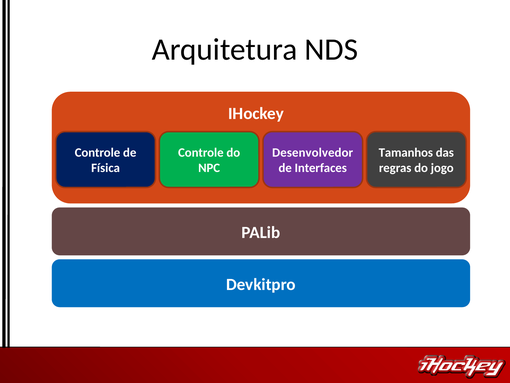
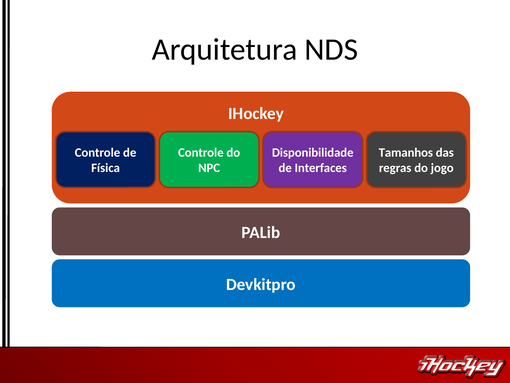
Desenvolvedor: Desenvolvedor -> Disponibilidade (313, 153)
